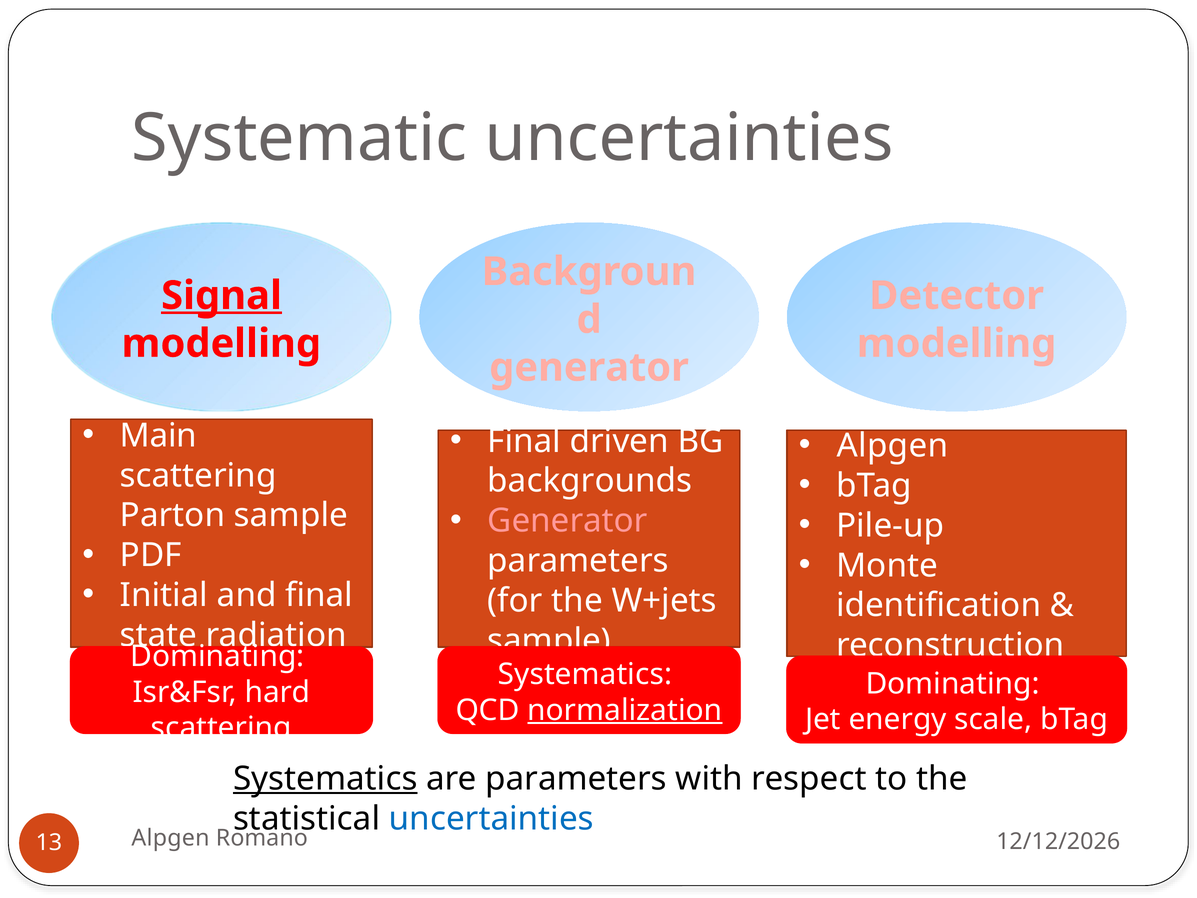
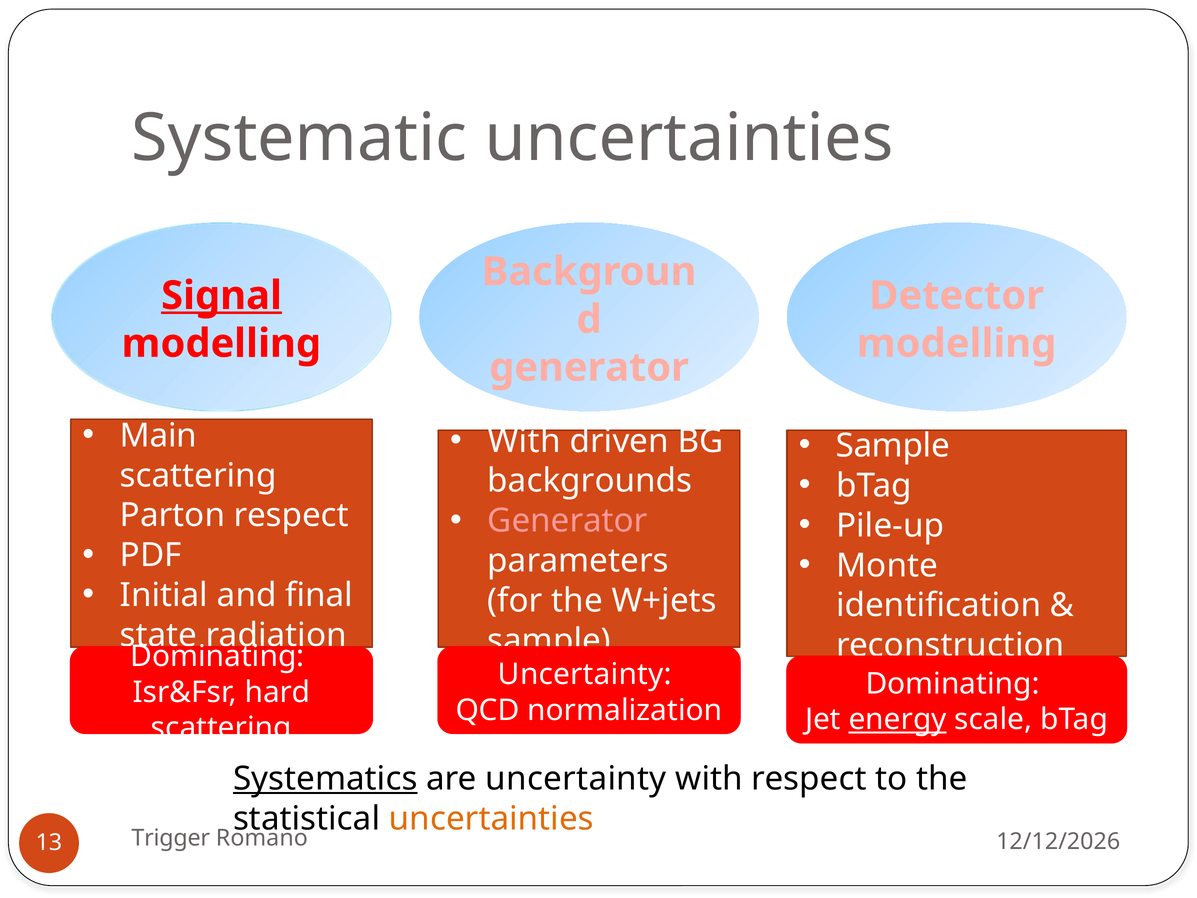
Final: Final -> With (524, 441)
Alpgen: Alpgen -> Sample (893, 446)
Parton sample: sample -> respect (291, 515)
Systematics: Systematics -> Uncertainty (585, 674)
normalization underline: present -> none (625, 710)
energy underline: none -> present (898, 719)
are parameters: parameters -> uncertainty (576, 779)
uncertainties colour: blue -> orange (491, 819)
Alpgen: Alpgen -> Trigger (171, 838)
